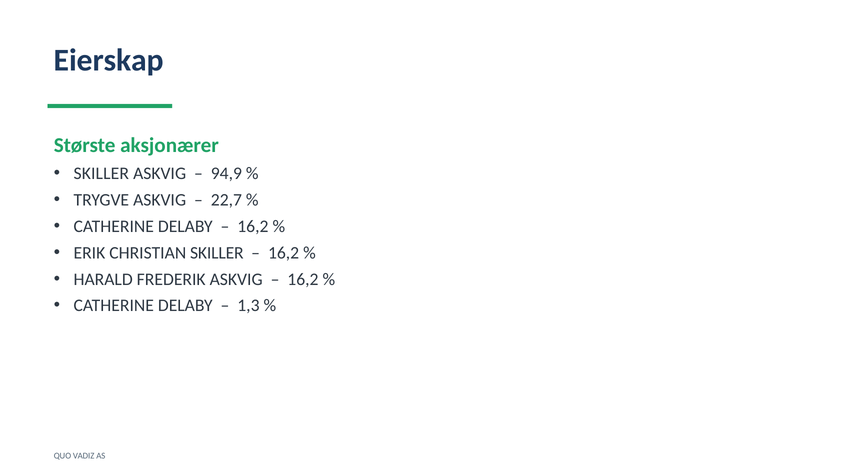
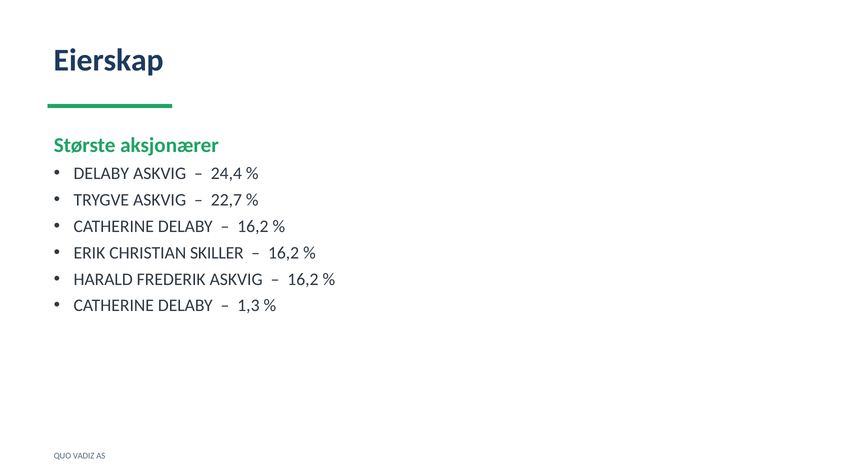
SKILLER: SKILLER -> DELABY (101, 174)
94,9: 94,9 -> 24,4 (226, 174)
